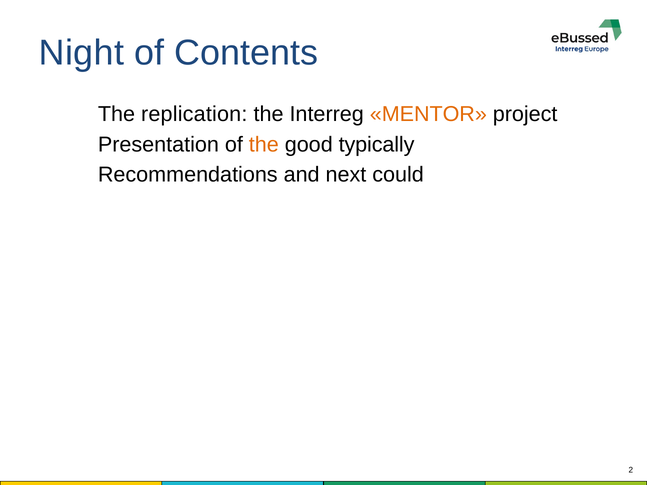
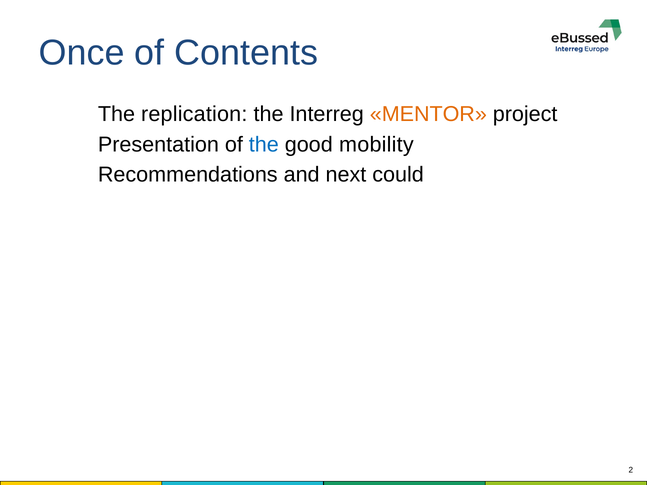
Night: Night -> Once (82, 53)
the colour: orange -> blue (264, 145)
typically: typically -> mobility (376, 145)
